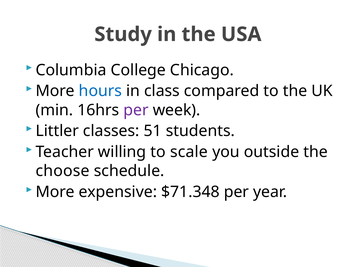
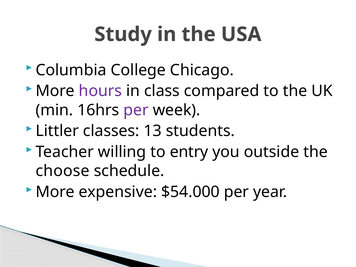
hours colour: blue -> purple (100, 91)
51: 51 -> 13 (153, 131)
scale: scale -> entry (189, 152)
$71.348: $71.348 -> $54.000 (190, 192)
